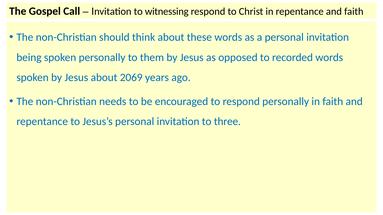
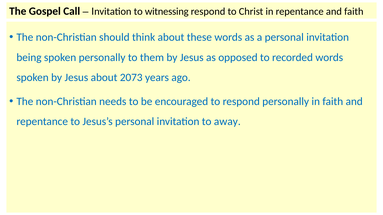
2069: 2069 -> 2073 (131, 78)
three: three -> away (227, 122)
